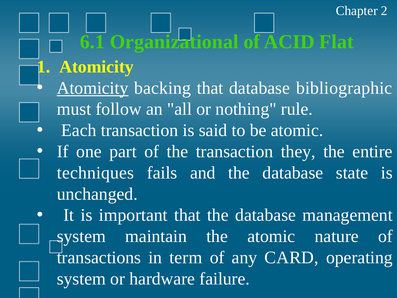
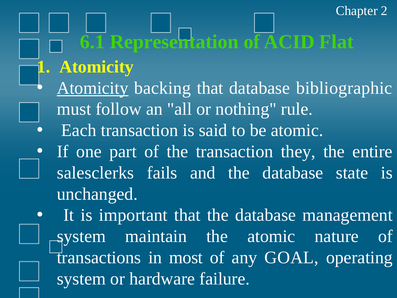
Organizational: Organizational -> Representation (174, 42)
techniques: techniques -> salesclerks (95, 173)
term: term -> most (186, 257)
CARD: CARD -> GOAL (292, 257)
